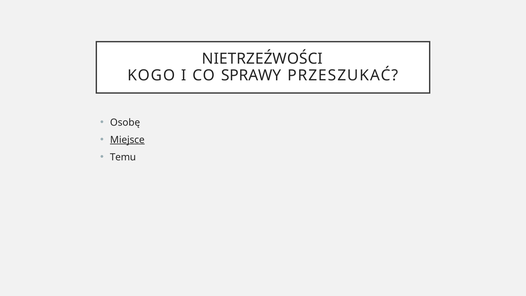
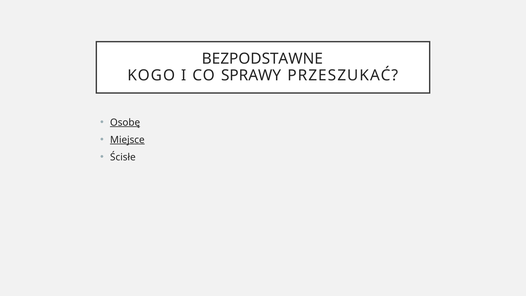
NIETRZEŹWOŚCI: NIETRZEŹWOŚCI -> BEZPODSTAWNE (262, 59)
Osobę underline: none -> present (125, 122)
Temu: Temu -> Ścisłe (123, 157)
